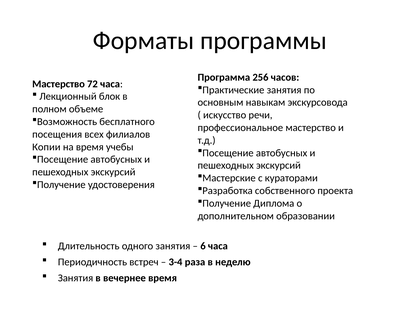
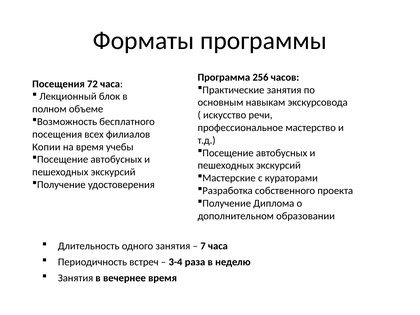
Мастерство: Мастерство -> Посещения (58, 84)
6: 6 -> 7 (203, 246)
